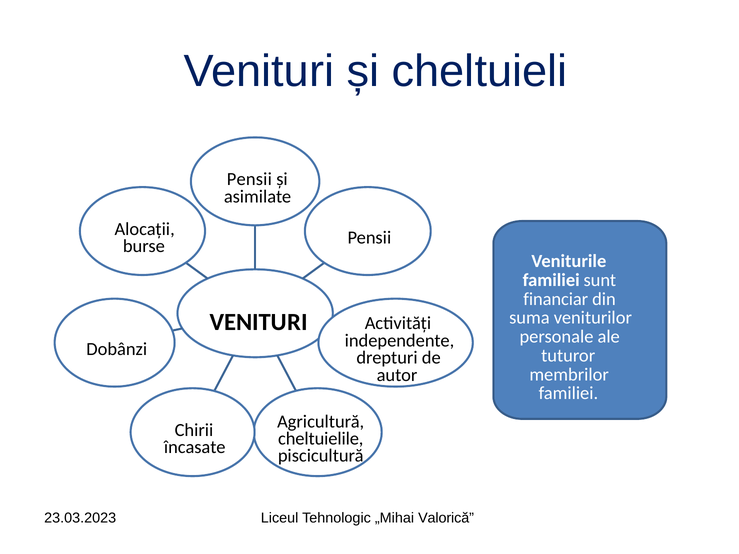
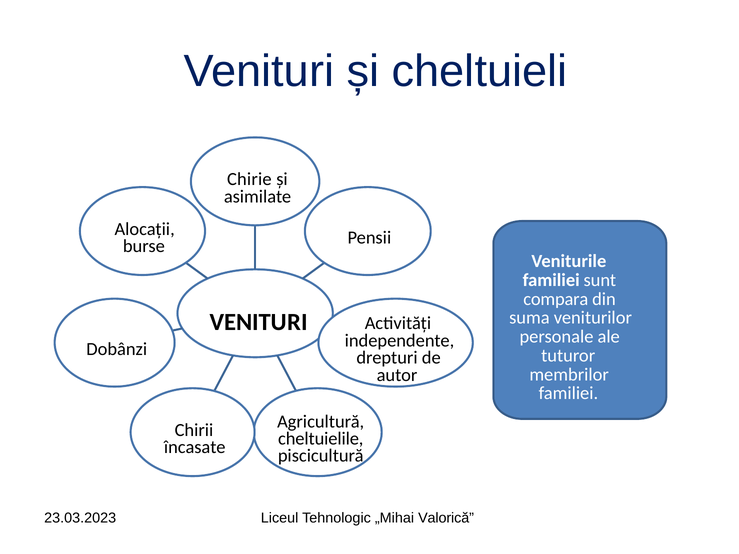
Pensii: Pensii -> Chirie (249, 179)
financiar: financiar -> compara (556, 299)
